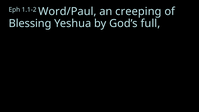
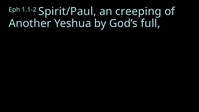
Word/Paul: Word/Paul -> Spirit/Paul (67, 11)
Blessing: Blessing -> Another (30, 23)
